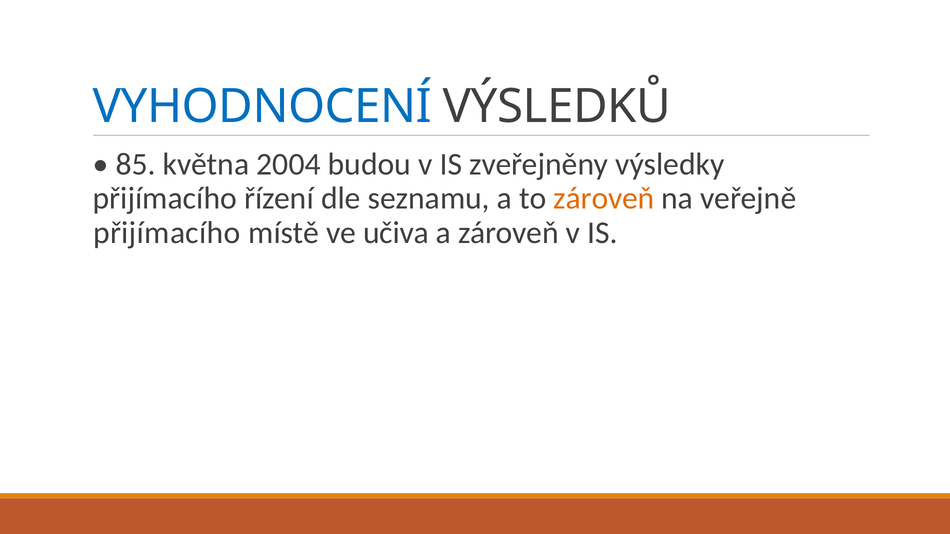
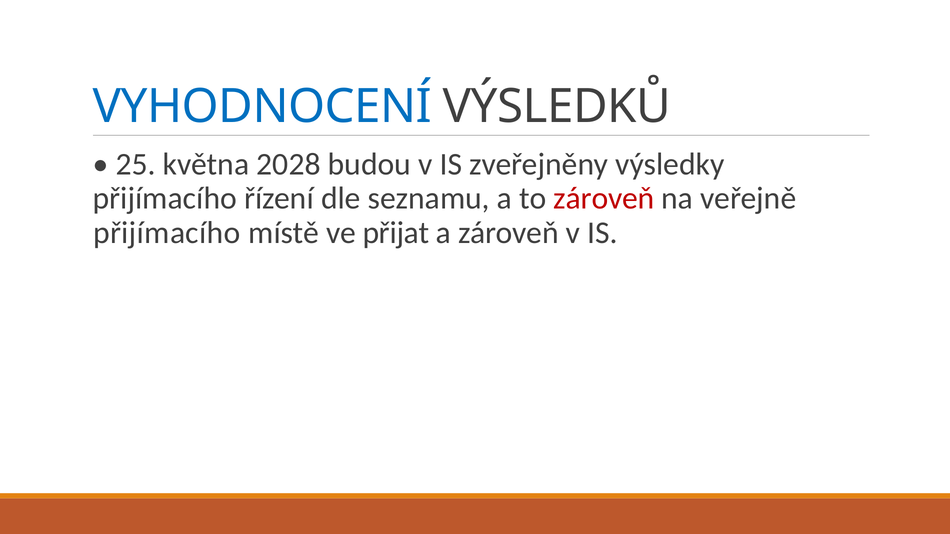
85: 85 -> 25 (136, 164)
2004: 2004 -> 2028 (288, 164)
zároveň colour: orange -> red (604, 199)
učiva: učiva -> přijat (396, 233)
